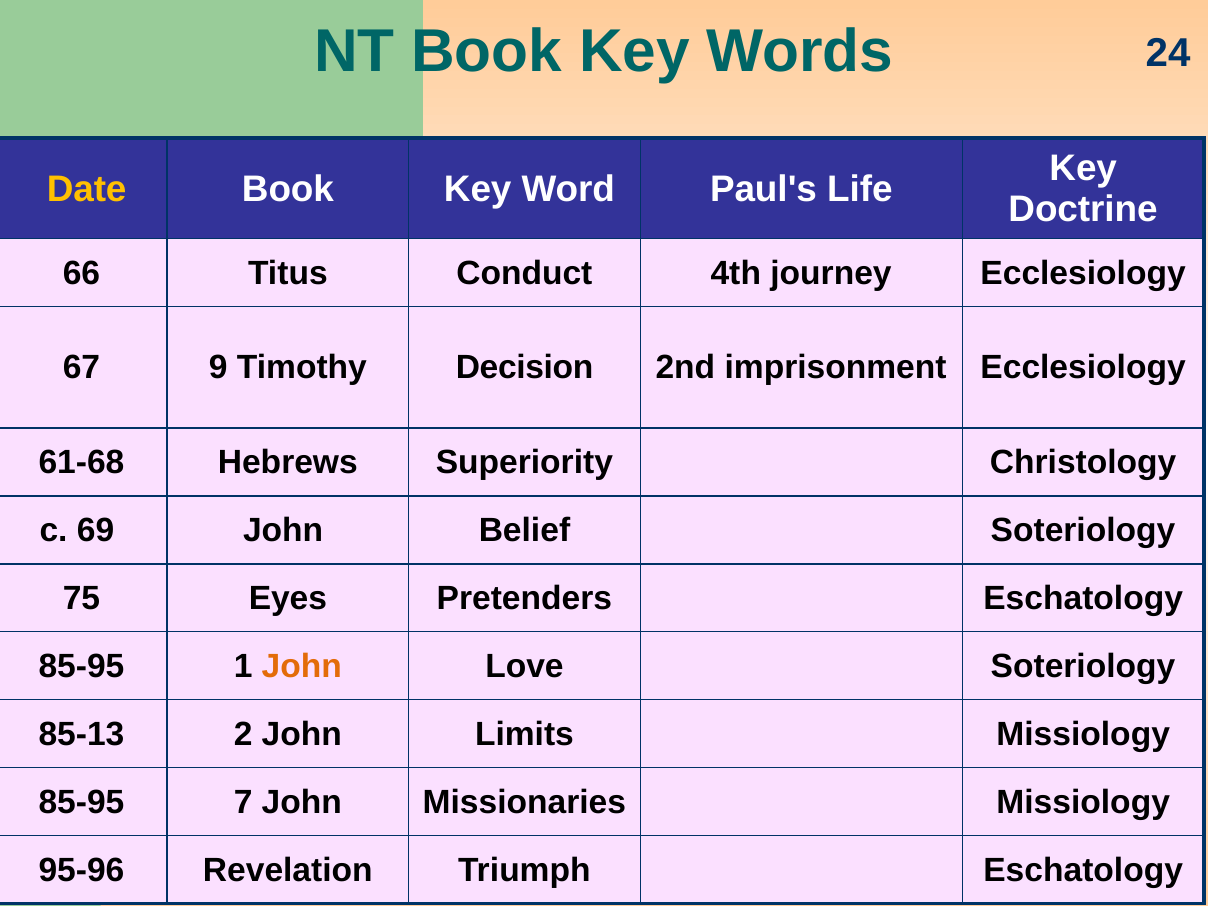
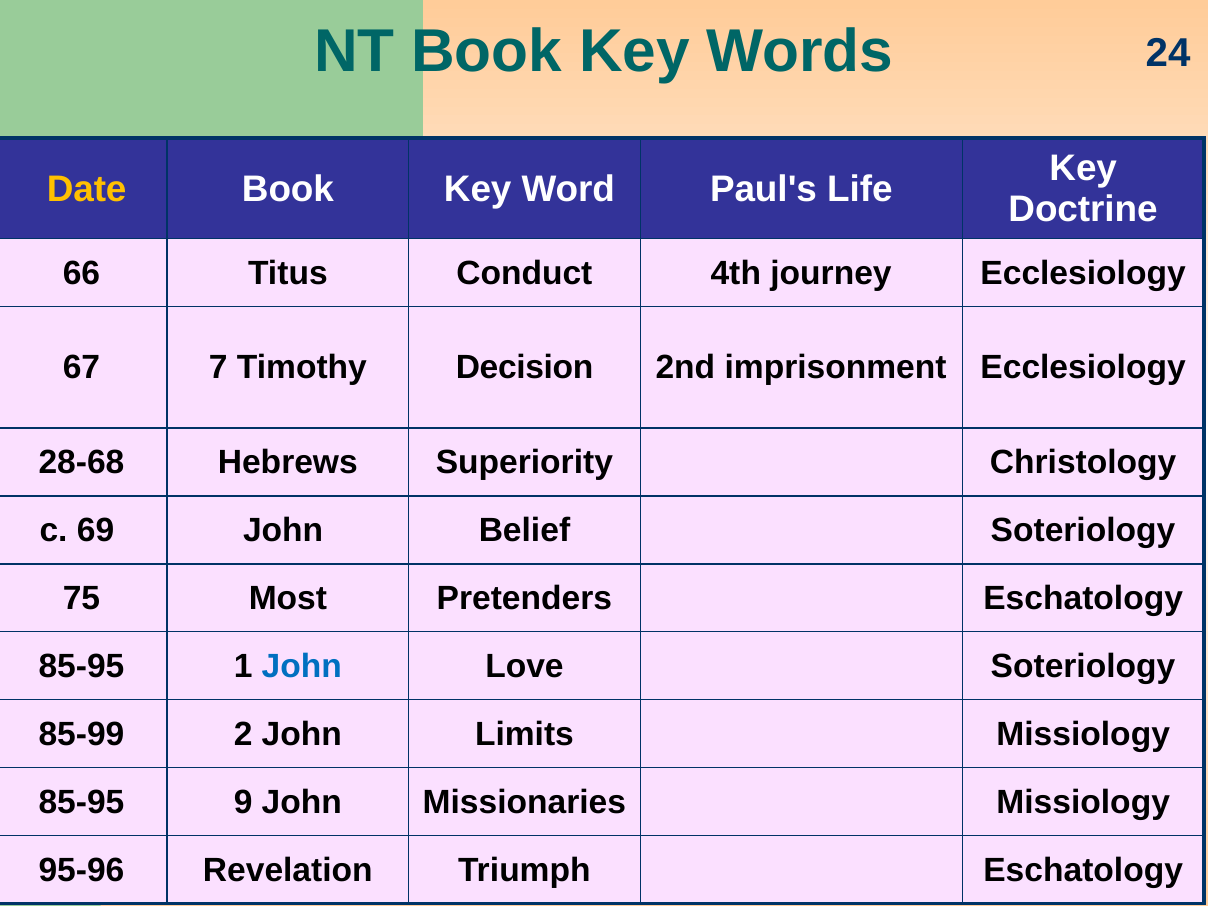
9: 9 -> 7 (218, 368)
61-68: 61-68 -> 28-68 (81, 463)
Eyes: Eyes -> Most (288, 598)
John colour: orange -> blue (302, 666)
85-13: 85-13 -> 85-99 (81, 734)
7: 7 -> 9 (243, 802)
